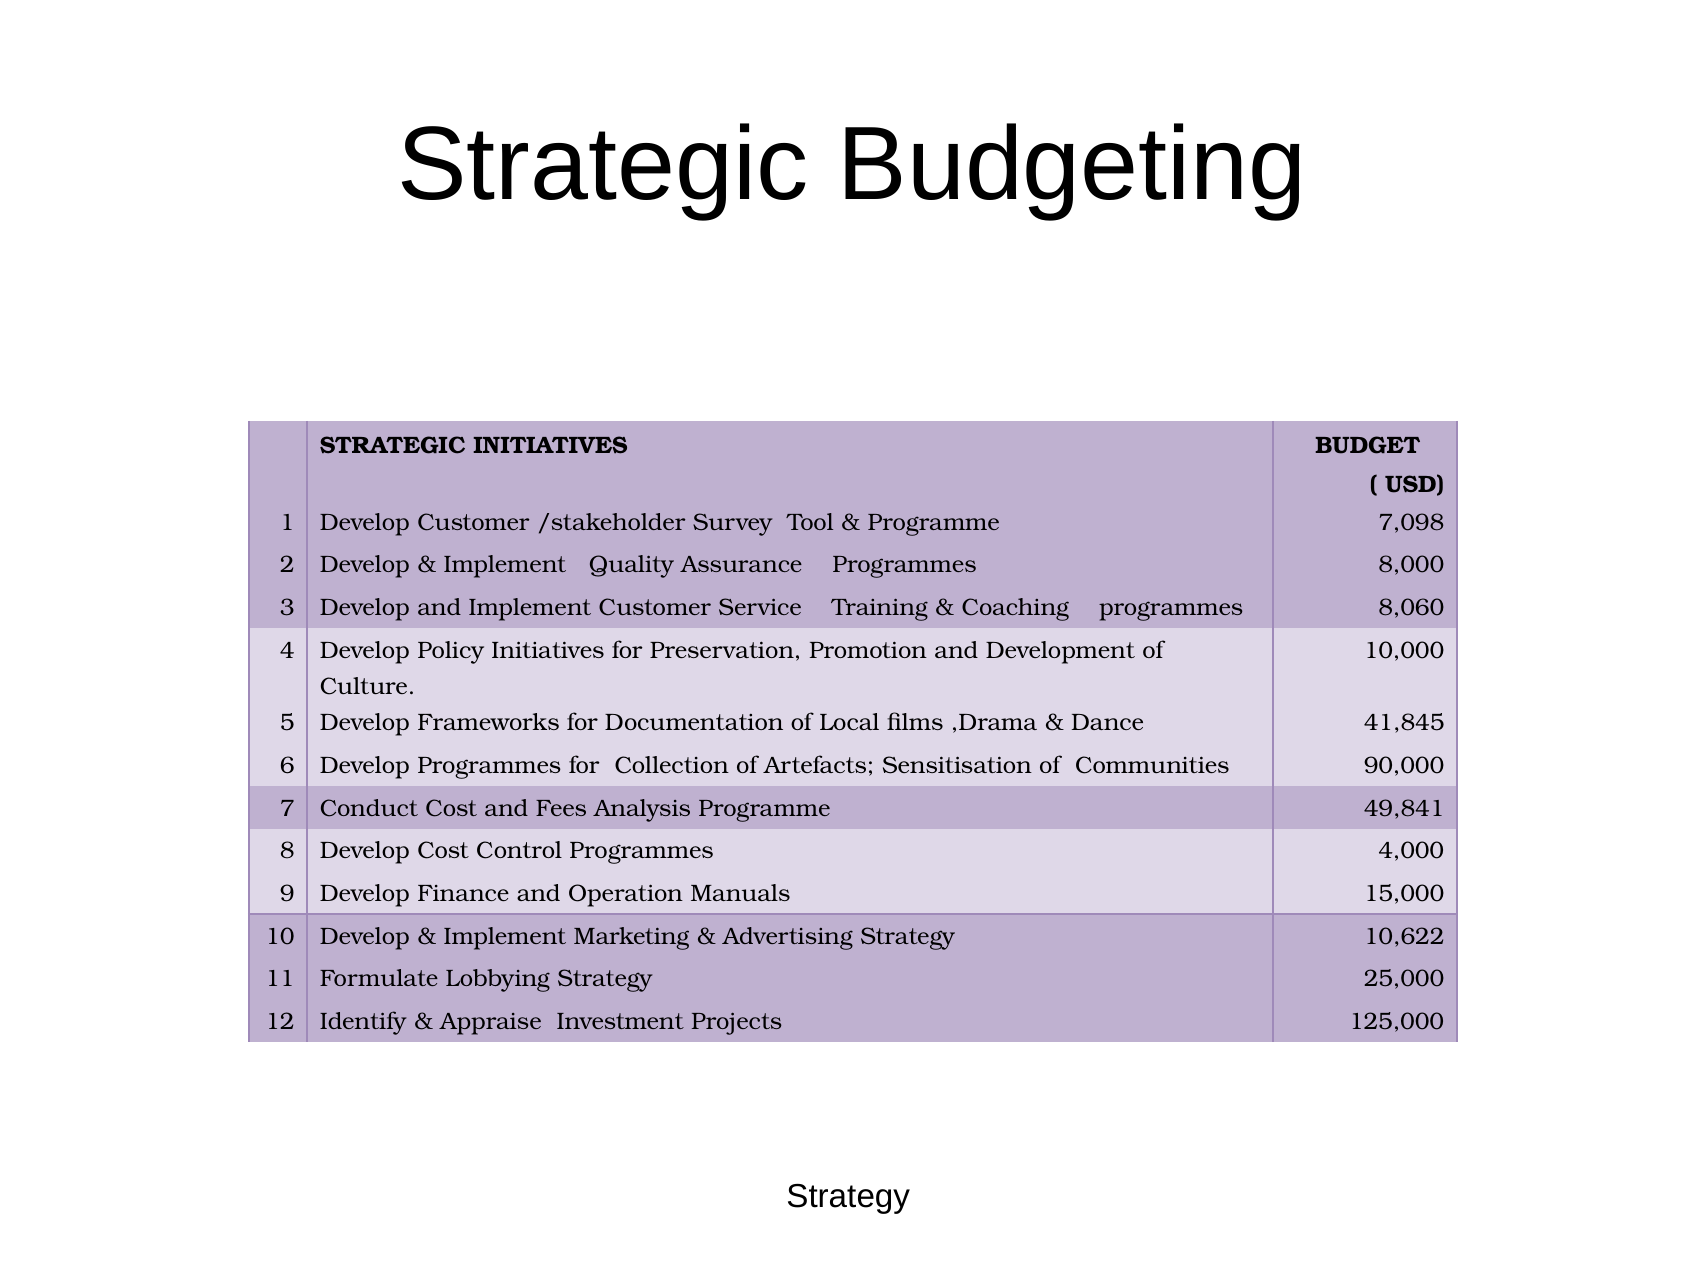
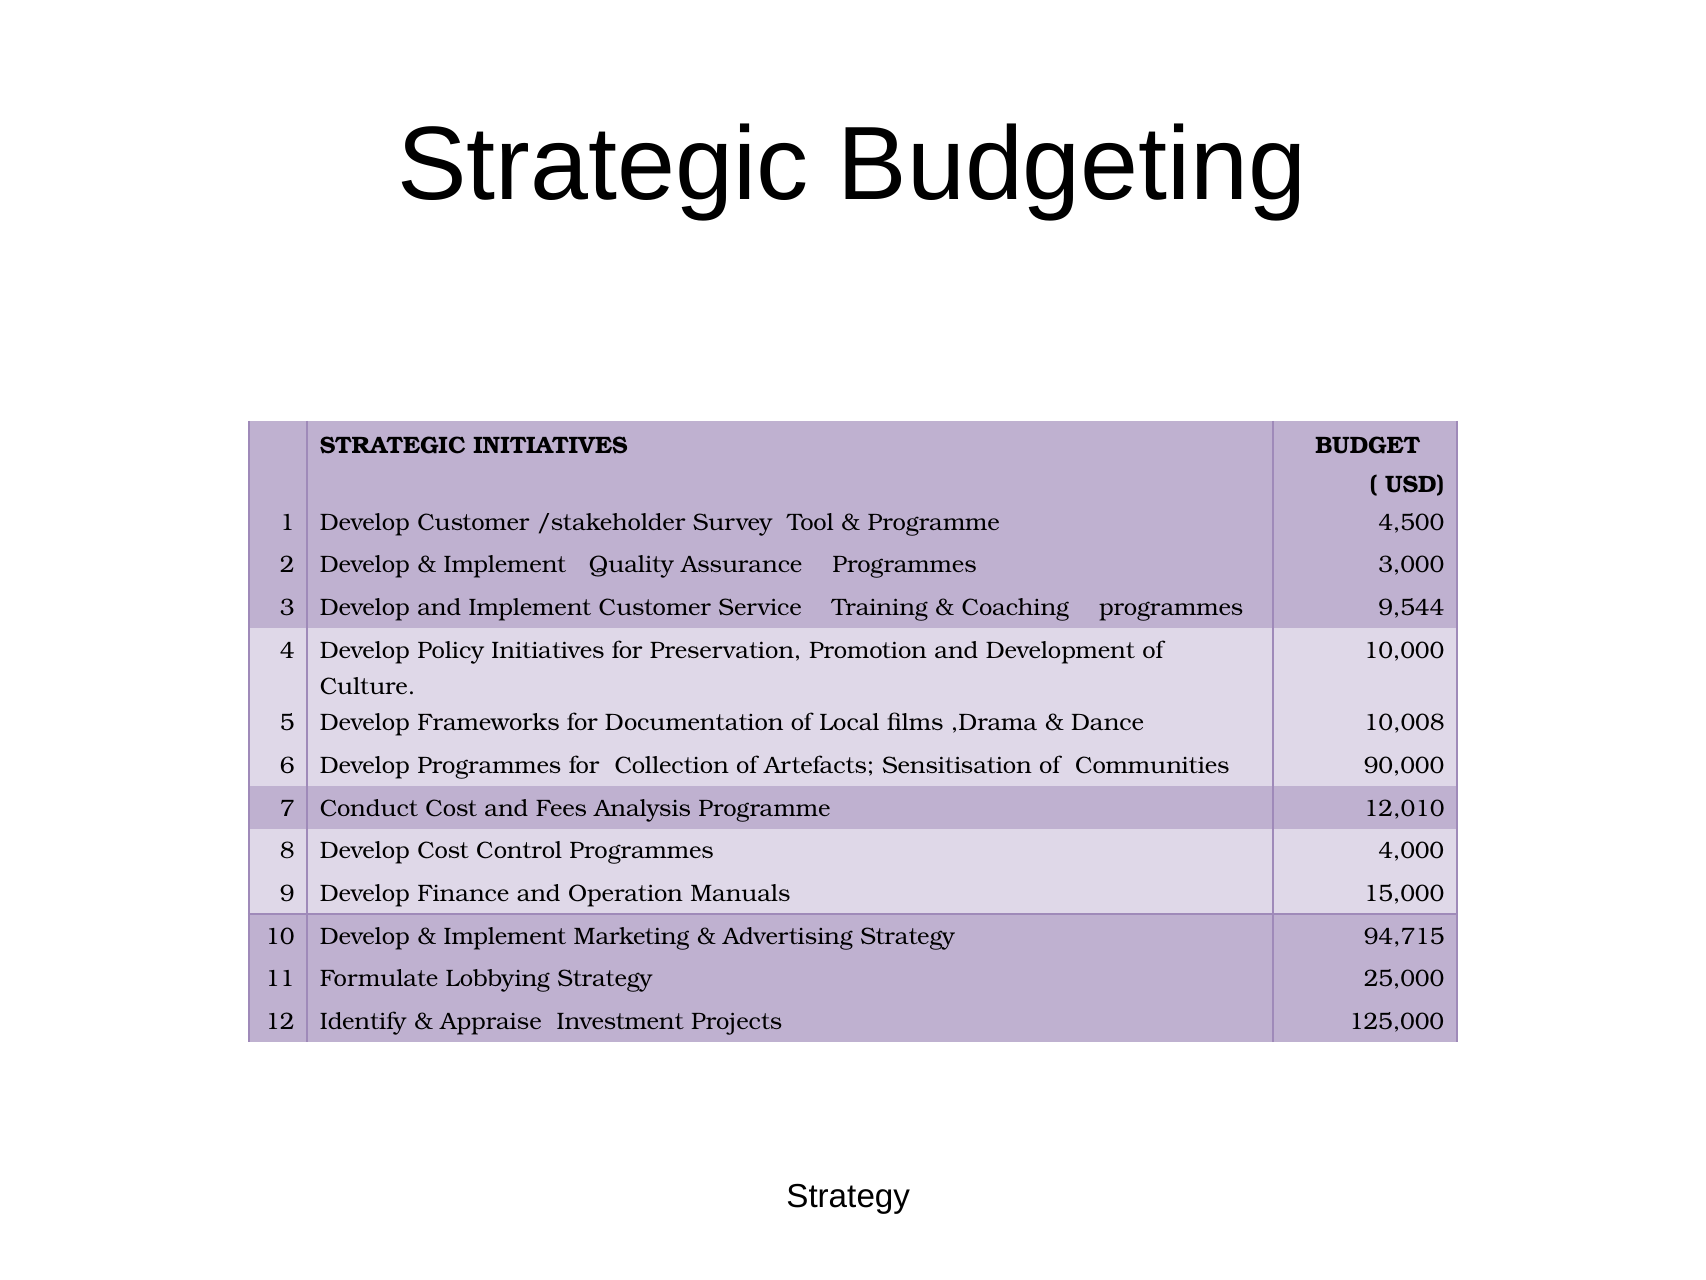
7,098: 7,098 -> 4,500 (1411, 522)
8,000: 8,000 -> 3,000 (1411, 565)
8,060: 8,060 -> 9,544 (1411, 607)
41,845: 41,845 -> 10,008 (1404, 723)
49,841: 49,841 -> 12,010 (1404, 808)
10,622: 10,622 -> 94,715 (1404, 936)
